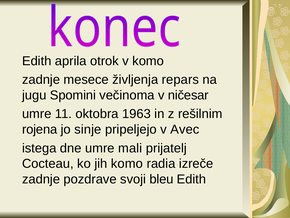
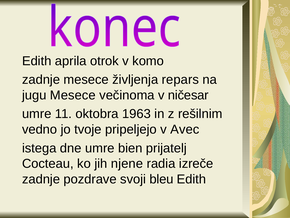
jugu Spomini: Spomini -> Mesece (73, 95)
rojena: rojena -> vedno (40, 129)
sinje: sinje -> tvoje (88, 129)
mali: mali -> bien (130, 148)
jih komo: komo -> njene (127, 163)
